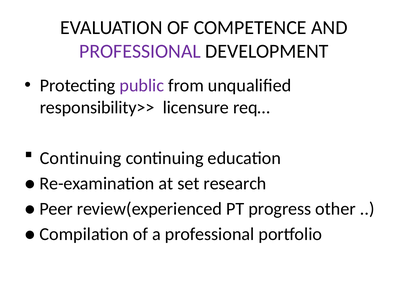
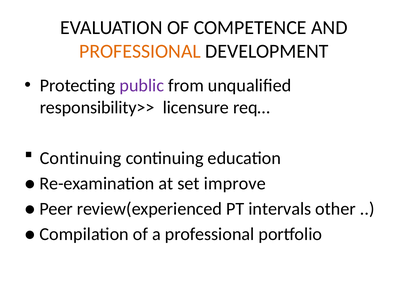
PROFESSIONAL colour: purple -> orange (140, 51)
research: research -> improve (235, 184)
progress: progress -> intervals (280, 209)
